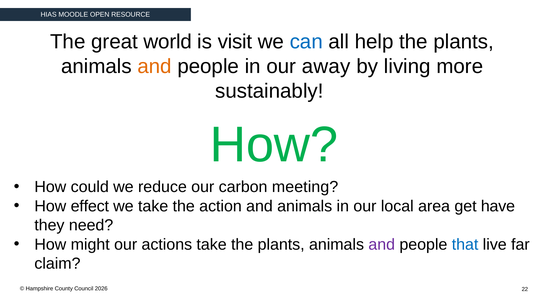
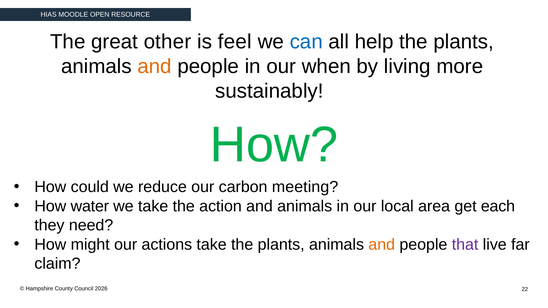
world: world -> other (168, 42)
visit: visit -> feel (235, 42)
away: away -> when (326, 66)
effect: effect -> water (90, 206)
have: have -> each (498, 206)
and colour: purple -> orange (382, 245)
that colour: blue -> purple (465, 245)
